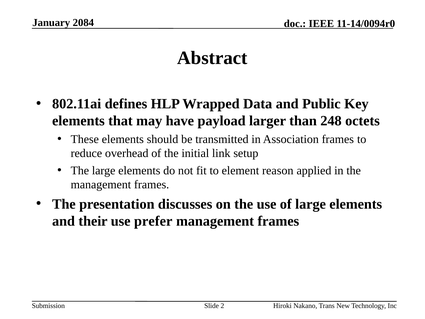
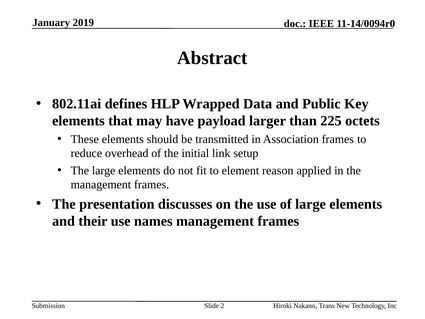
2084: 2084 -> 2019 (83, 23)
248: 248 -> 225 (331, 121)
prefer: prefer -> names (153, 221)
